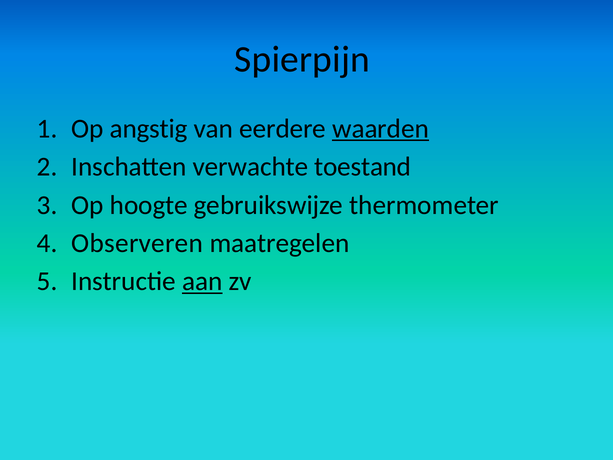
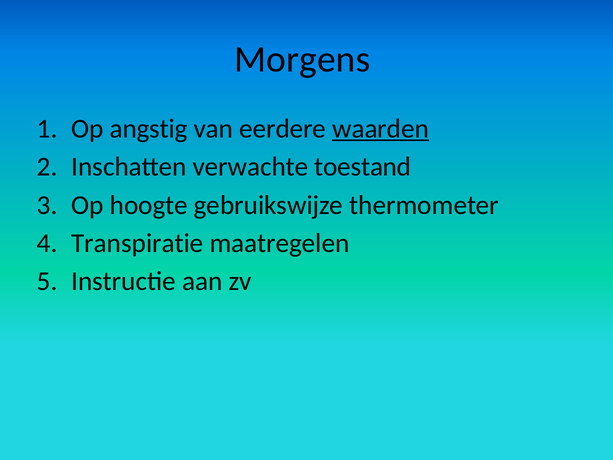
Spierpijn: Spierpijn -> Morgens (302, 59)
Observeren: Observeren -> Transpiratie (137, 243)
aan underline: present -> none (202, 281)
